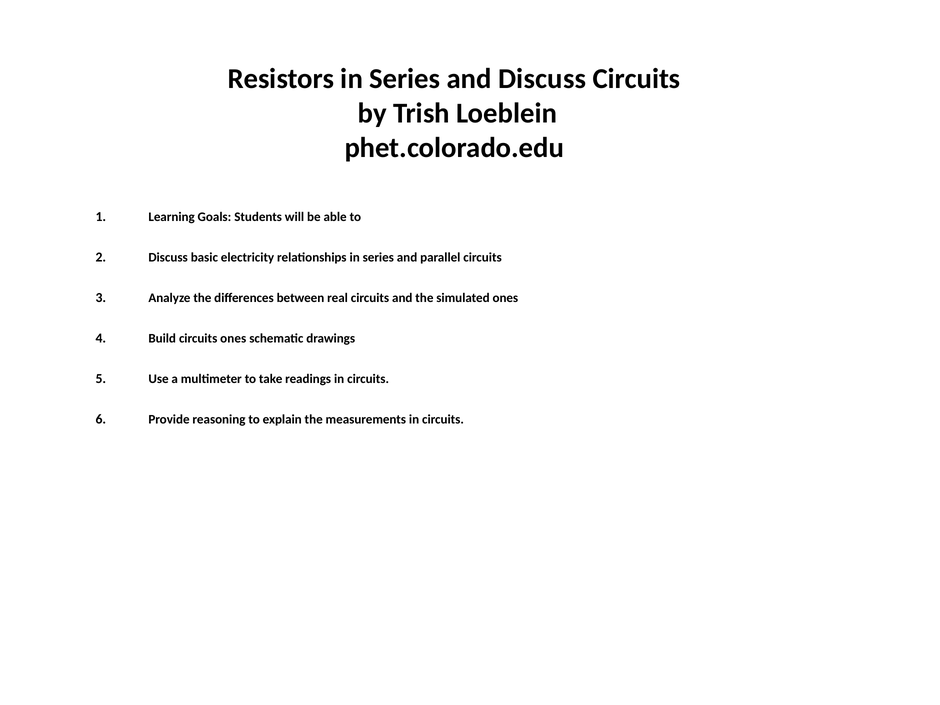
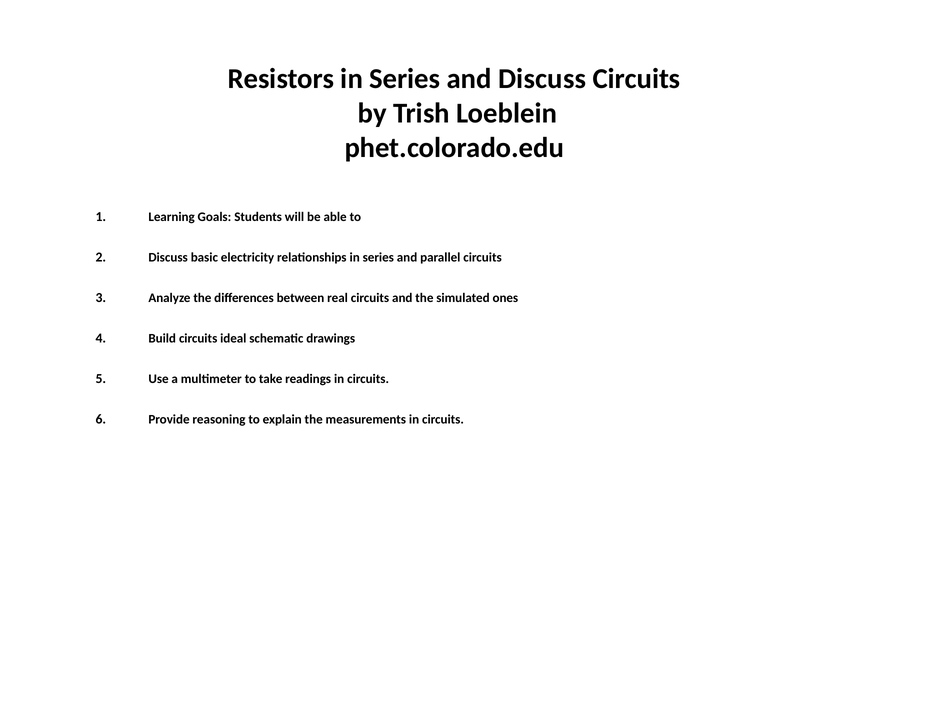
circuits ones: ones -> ideal (233, 338)
